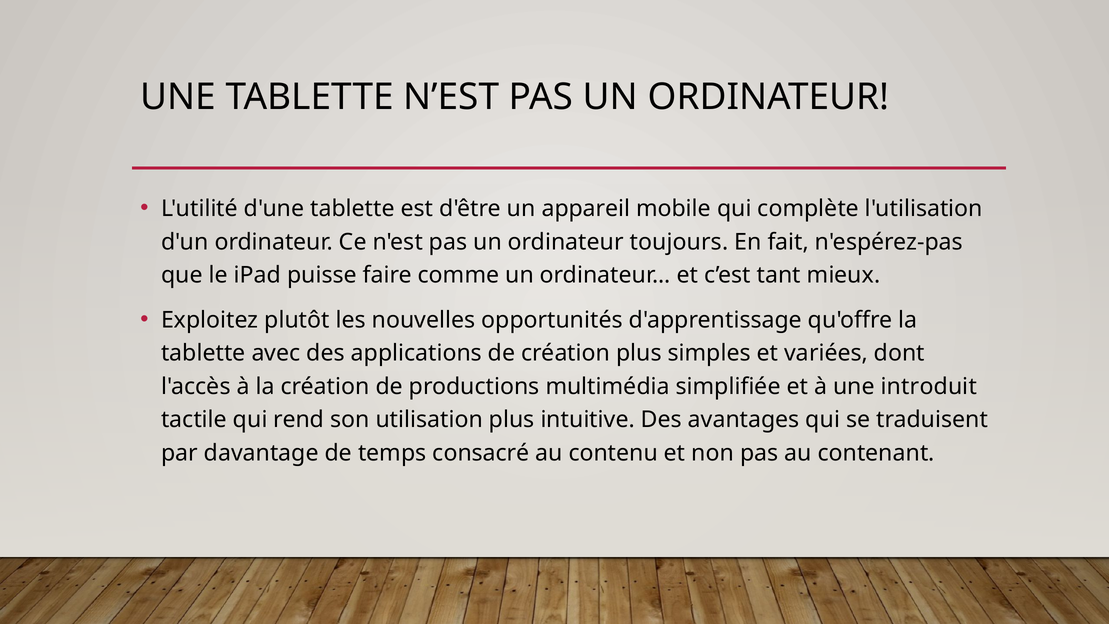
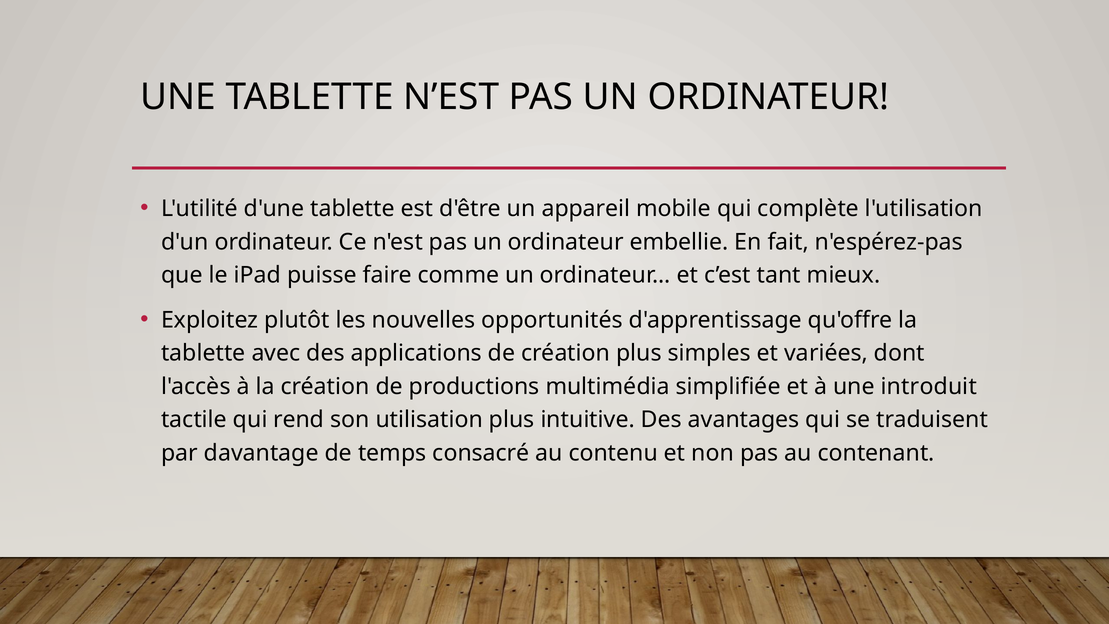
toujours: toujours -> embellie (679, 242)
